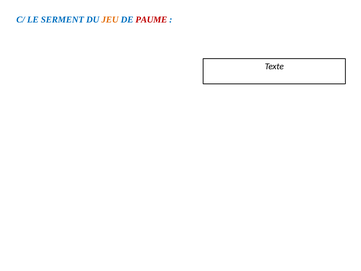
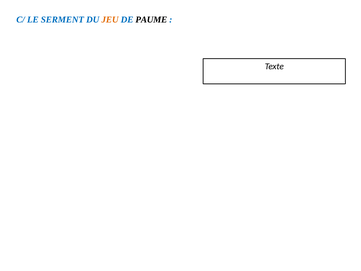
PAUME colour: red -> black (151, 20)
